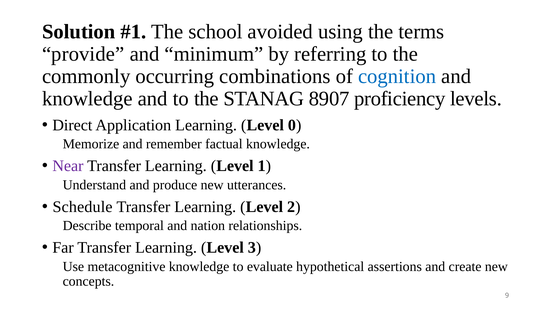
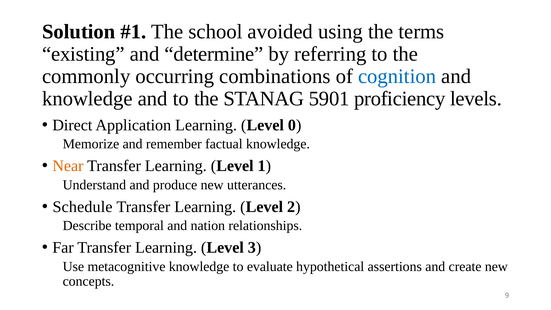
provide: provide -> existing (83, 54)
minimum: minimum -> determine (214, 54)
8907: 8907 -> 5901 (329, 99)
Near colour: purple -> orange (68, 166)
